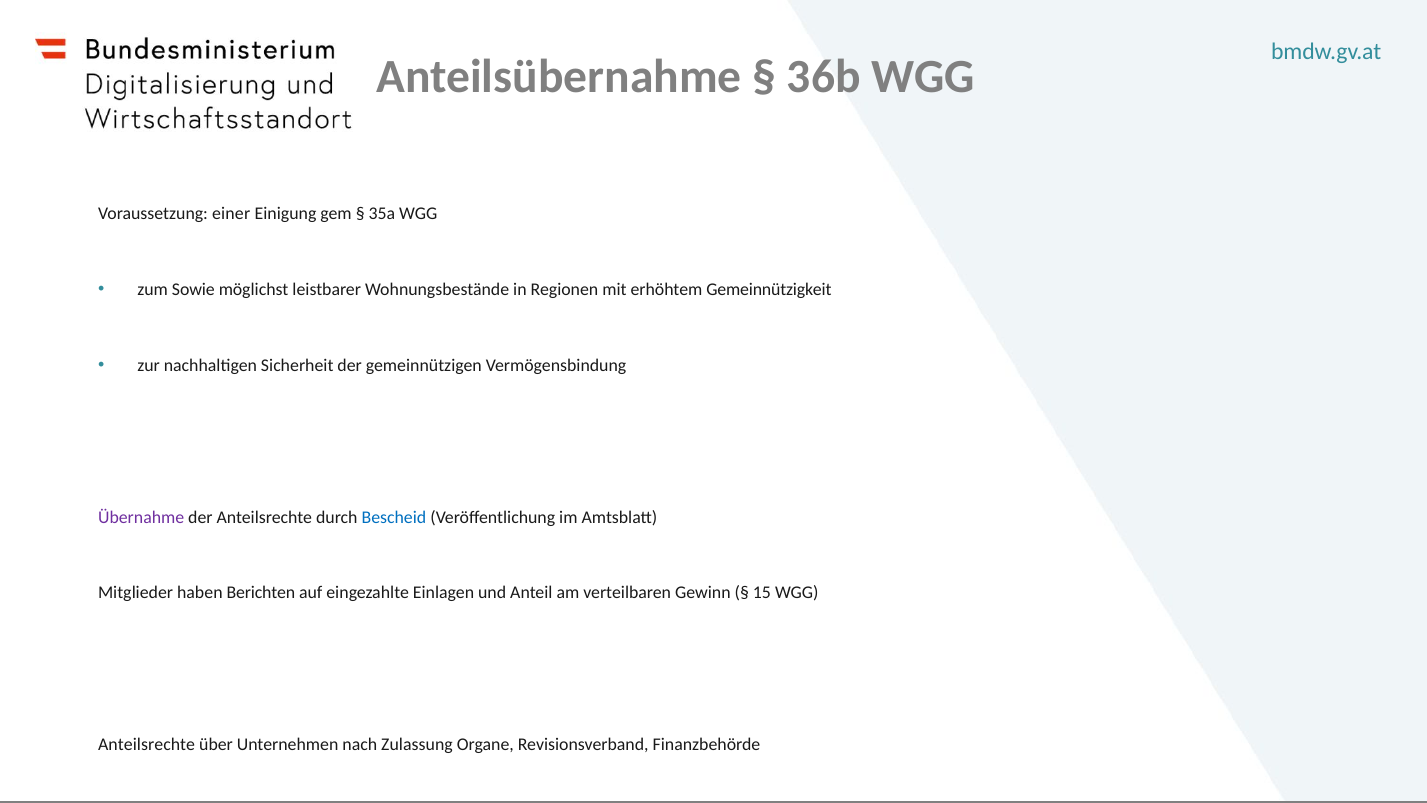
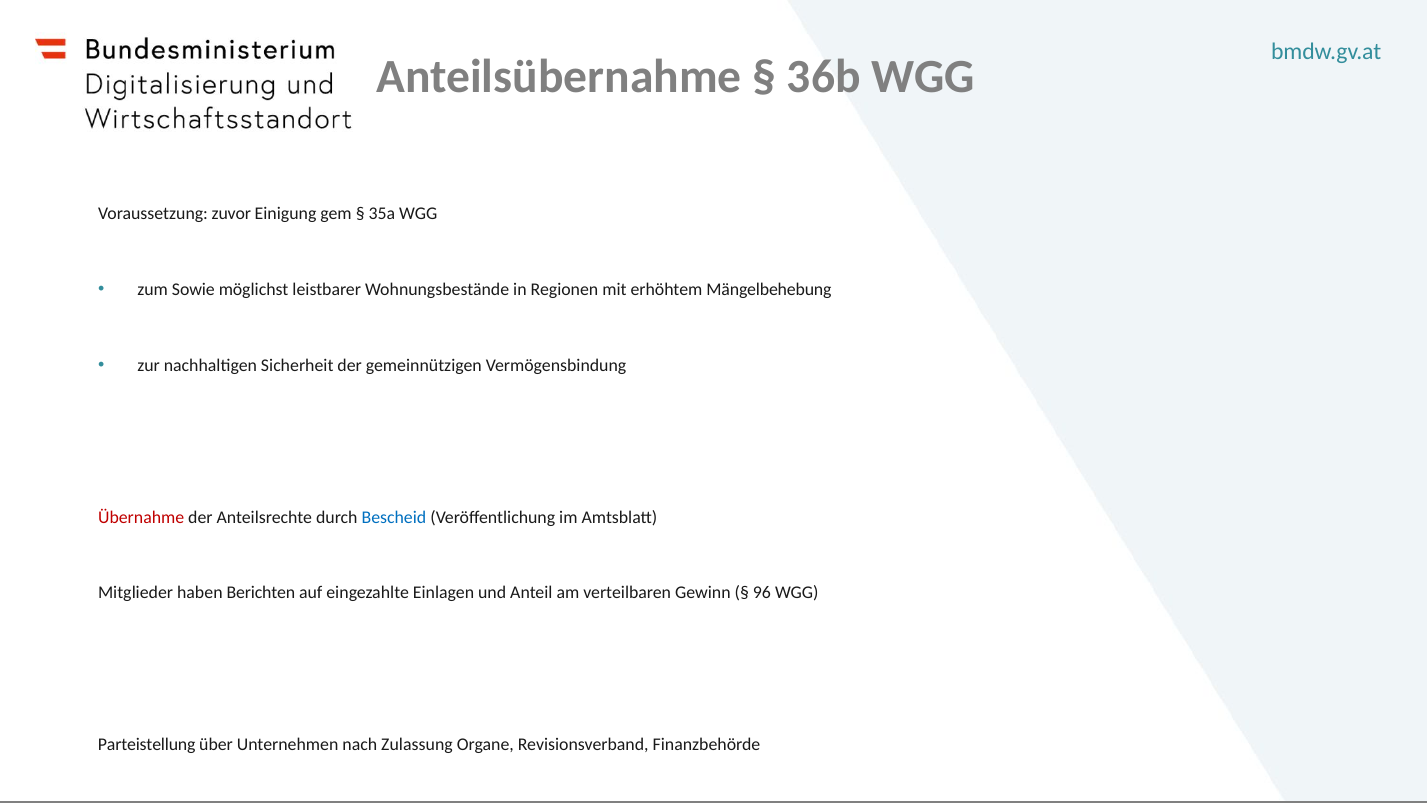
einer: einer -> zuvor (231, 214)
Gemeinnützigkeit: Gemeinnützigkeit -> Mängelbehebung (769, 290)
Übernahme colour: purple -> red (141, 517)
15: 15 -> 96 (762, 593)
Anteilsrechte: Anteilsrechte -> Parteistellung (147, 744)
